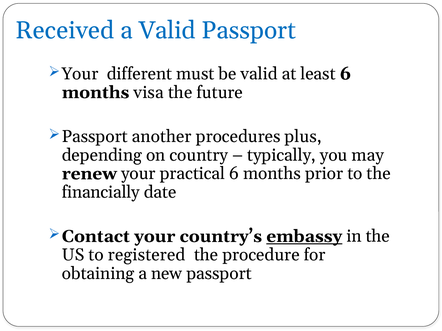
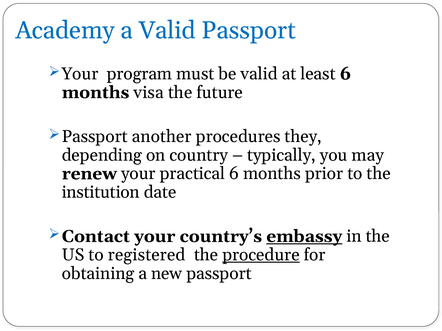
Received: Received -> Academy (65, 30)
different: different -> program (139, 74)
plus: plus -> they (303, 137)
financially: financially -> institution (101, 192)
procedure underline: none -> present (261, 255)
